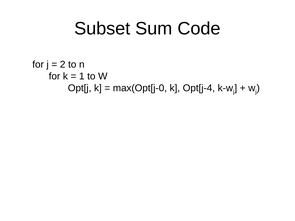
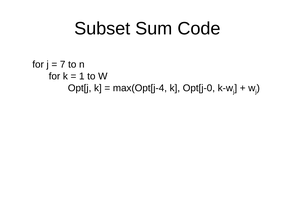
2: 2 -> 7 (63, 65)
max(Opt[j-0: max(Opt[j-0 -> max(Opt[j-4 (140, 88)
Opt[j-4: Opt[j-4 -> Opt[j-0 (199, 88)
